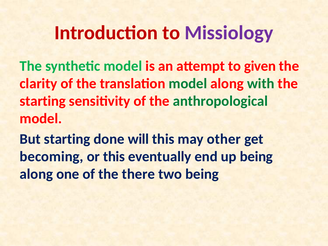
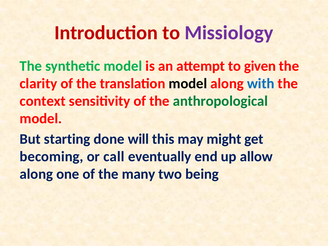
model colour: green -> black (188, 84)
with colour: green -> blue (261, 84)
starting: starting -> context (43, 101)
other: other -> might (224, 139)
or this: this -> call (114, 156)
up being: being -> allow (256, 156)
there: there -> many (139, 174)
